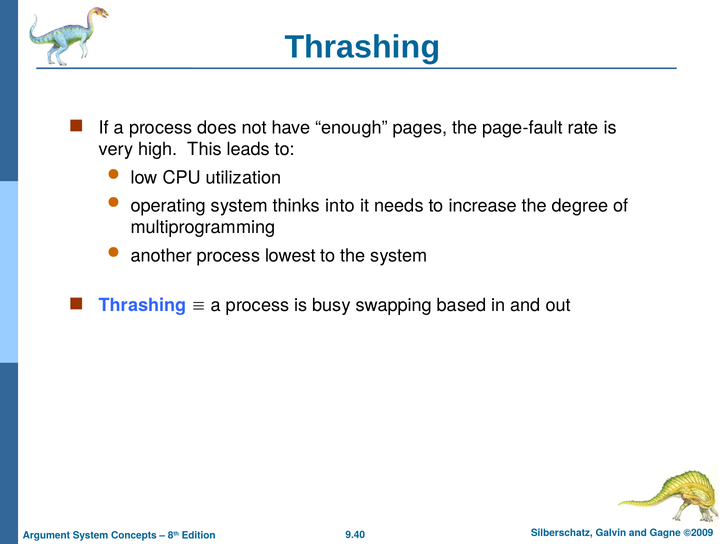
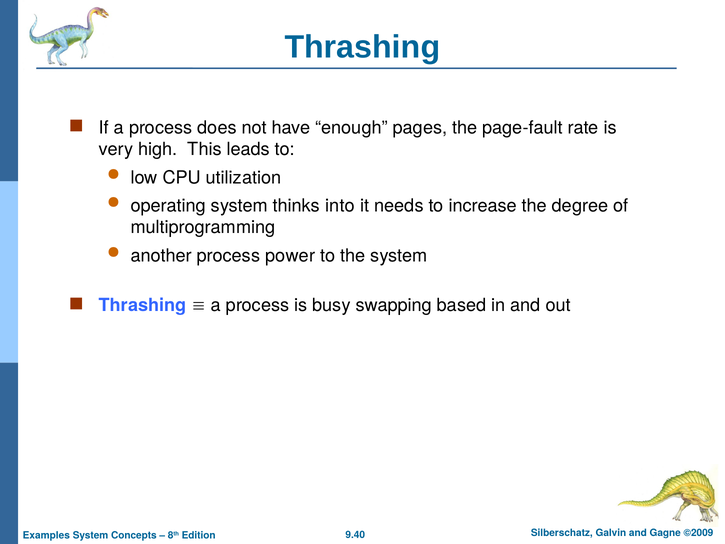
lowest: lowest -> power (290, 255)
Argument: Argument -> Examples (46, 535)
